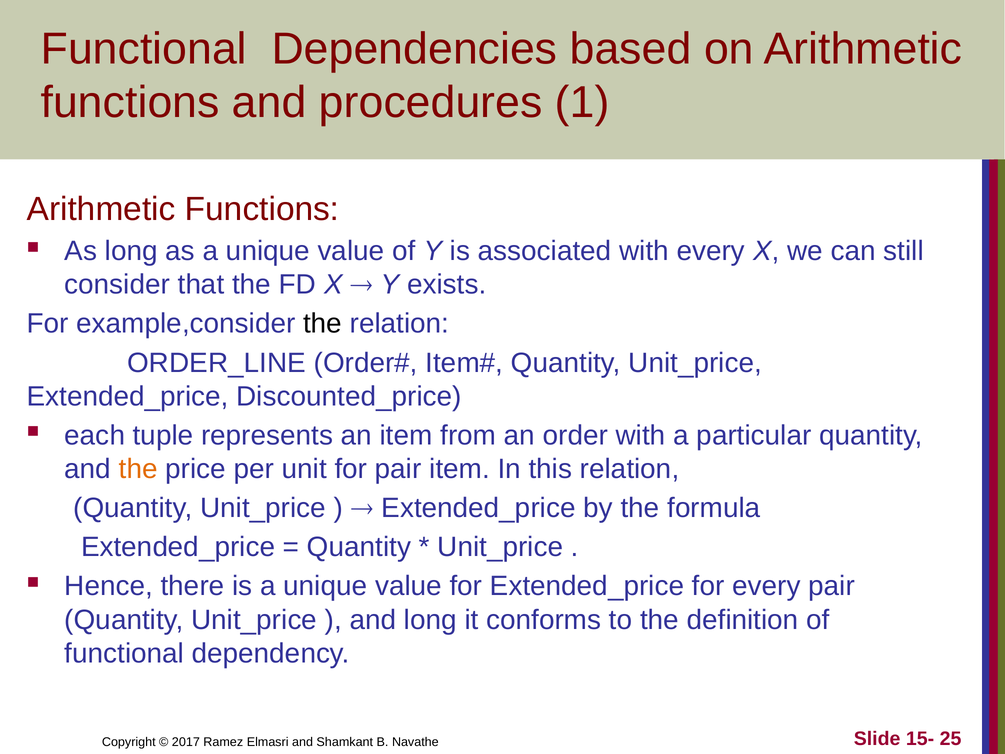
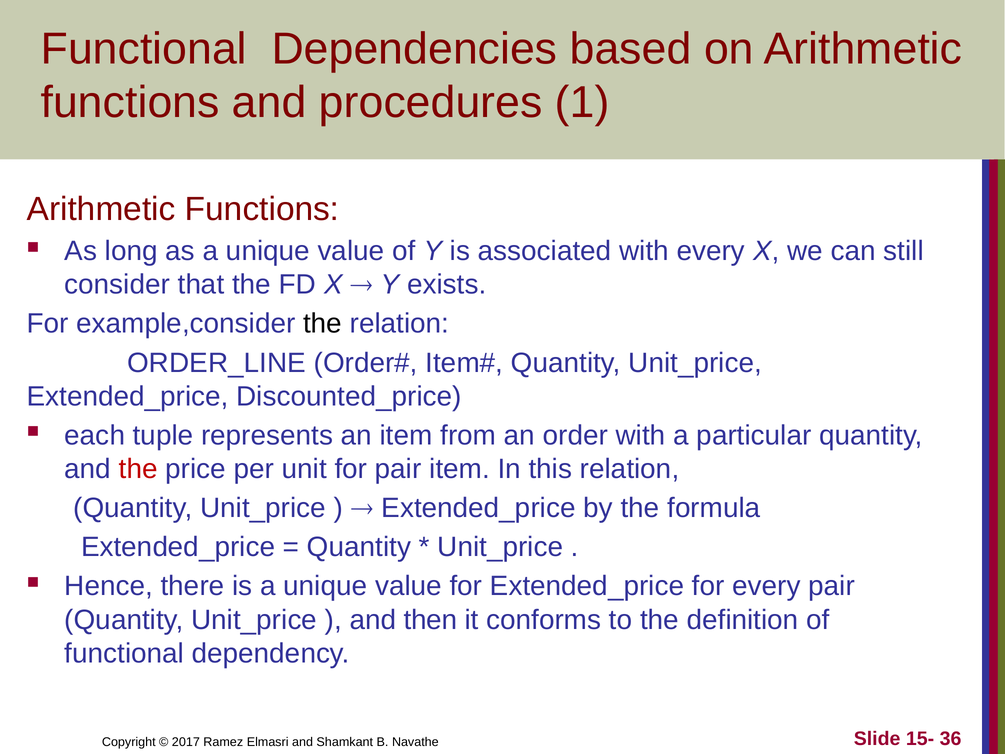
the colour: orange -> red (138, 469)
and long: long -> then (430, 620)
25: 25 -> 36 (951, 738)
